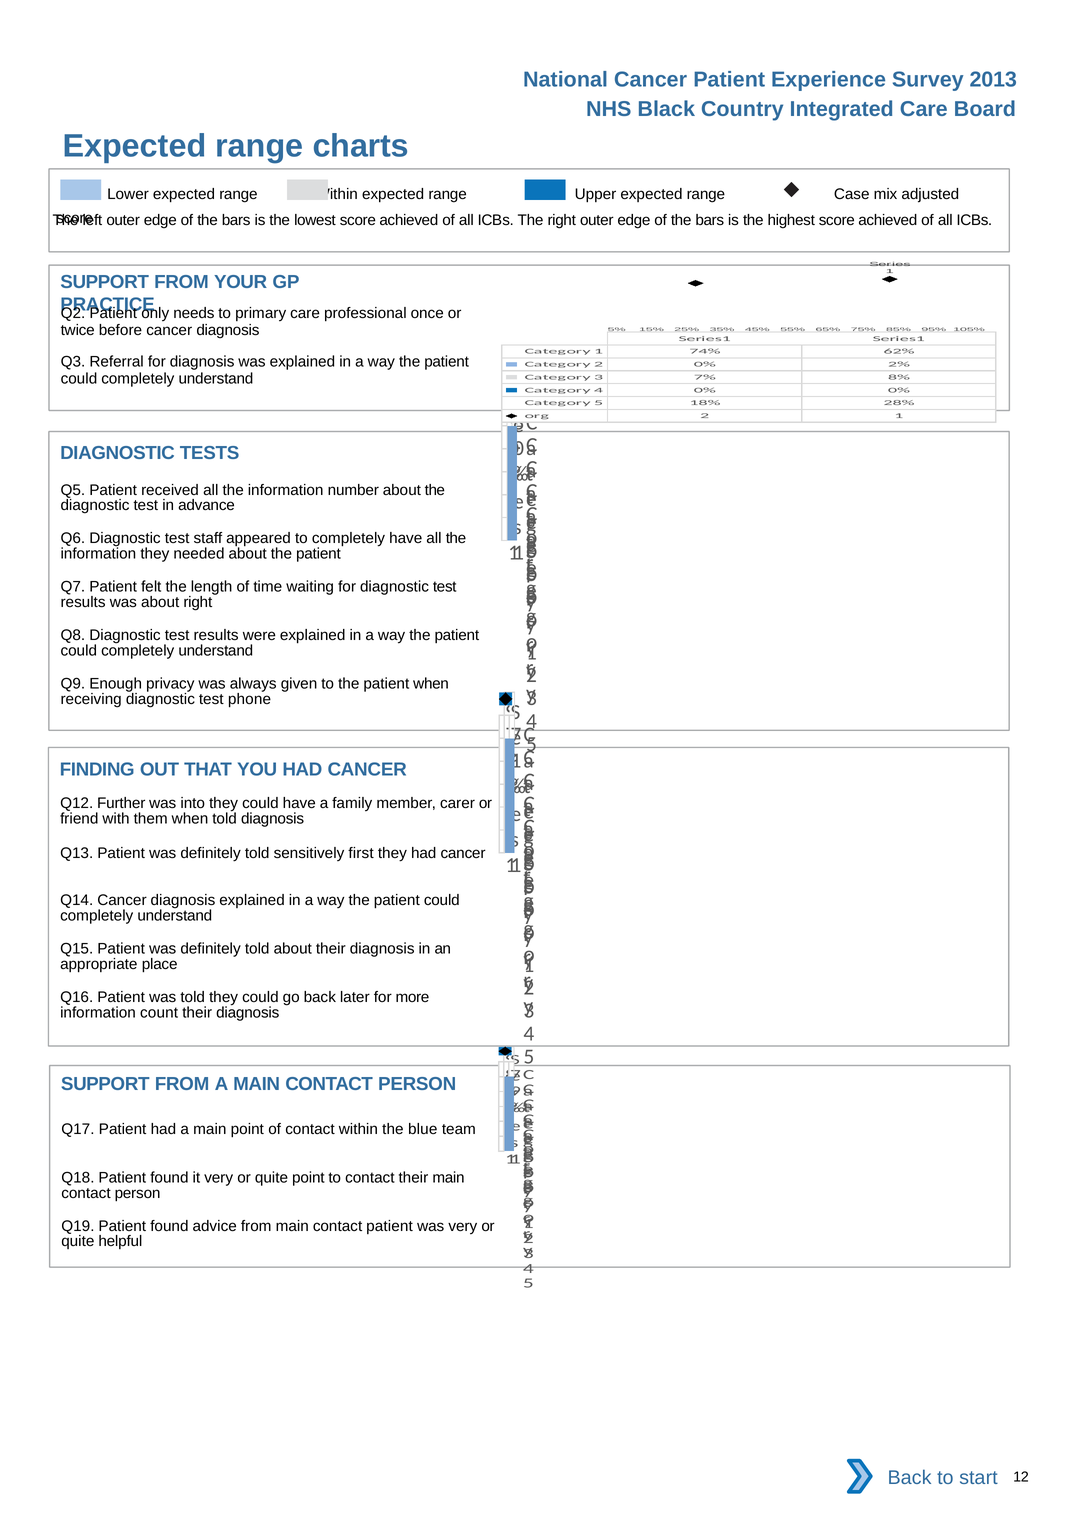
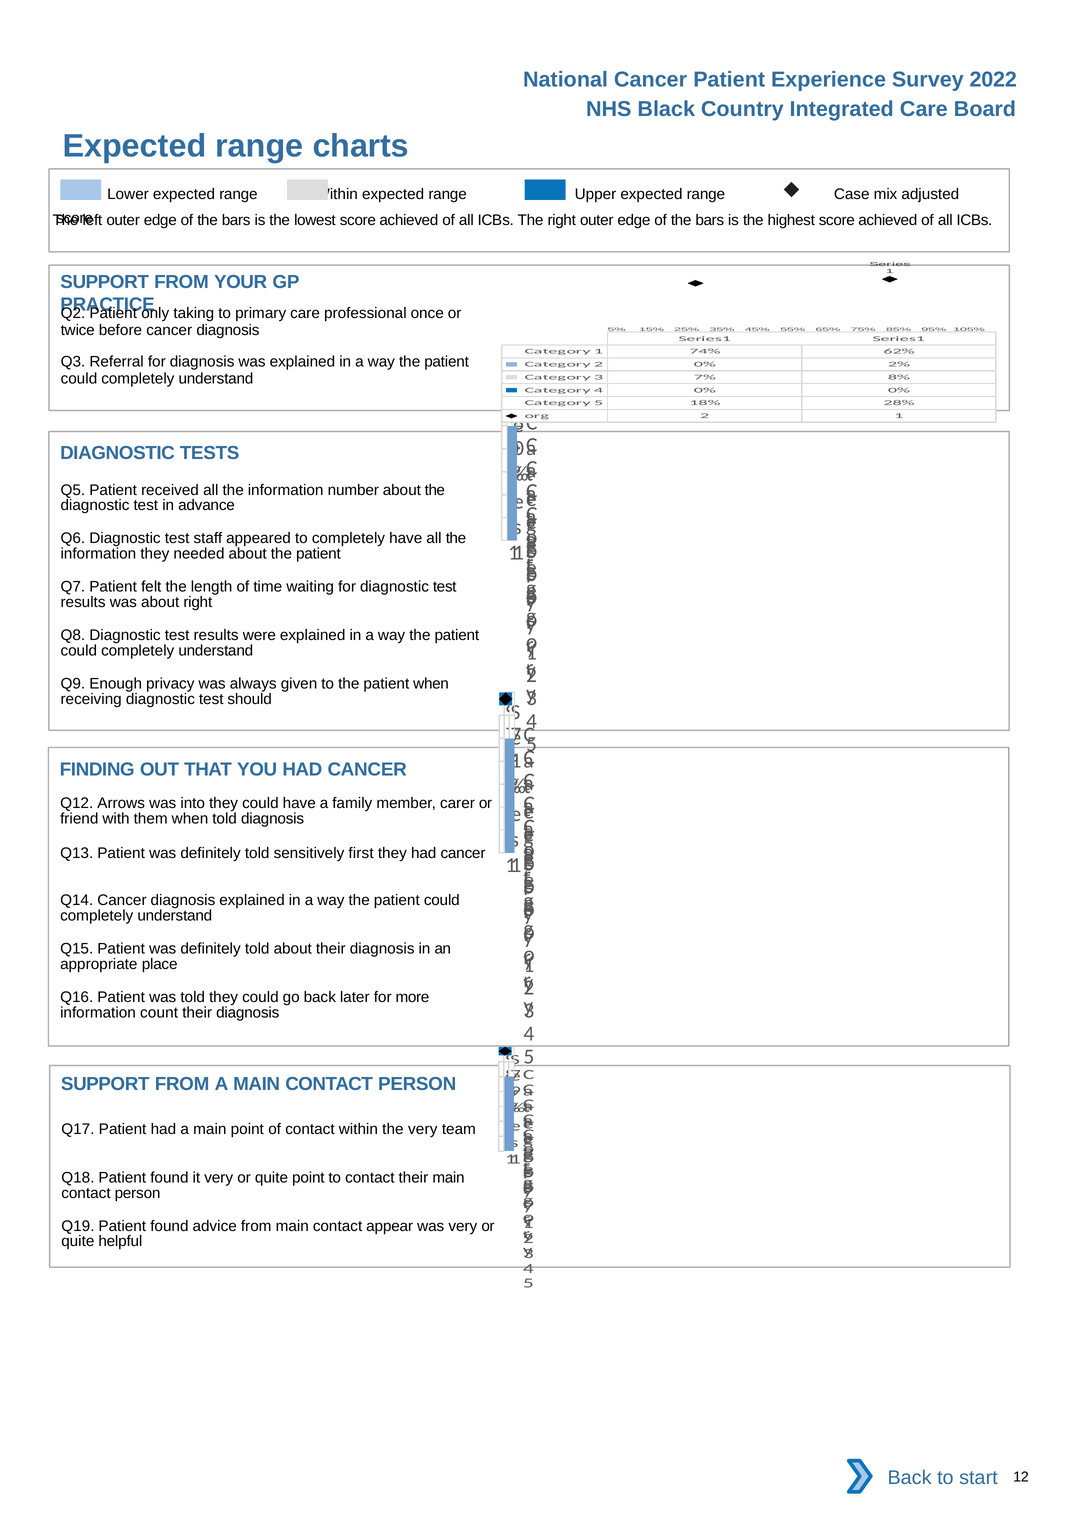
2013: 2013 -> 2022 (993, 80)
needs: needs -> taking (194, 313)
phone: phone -> should (250, 700)
Further: Further -> Arrows (121, 804)
the blue: blue -> very (423, 1130)
contact patient: patient -> appear (390, 1226)
